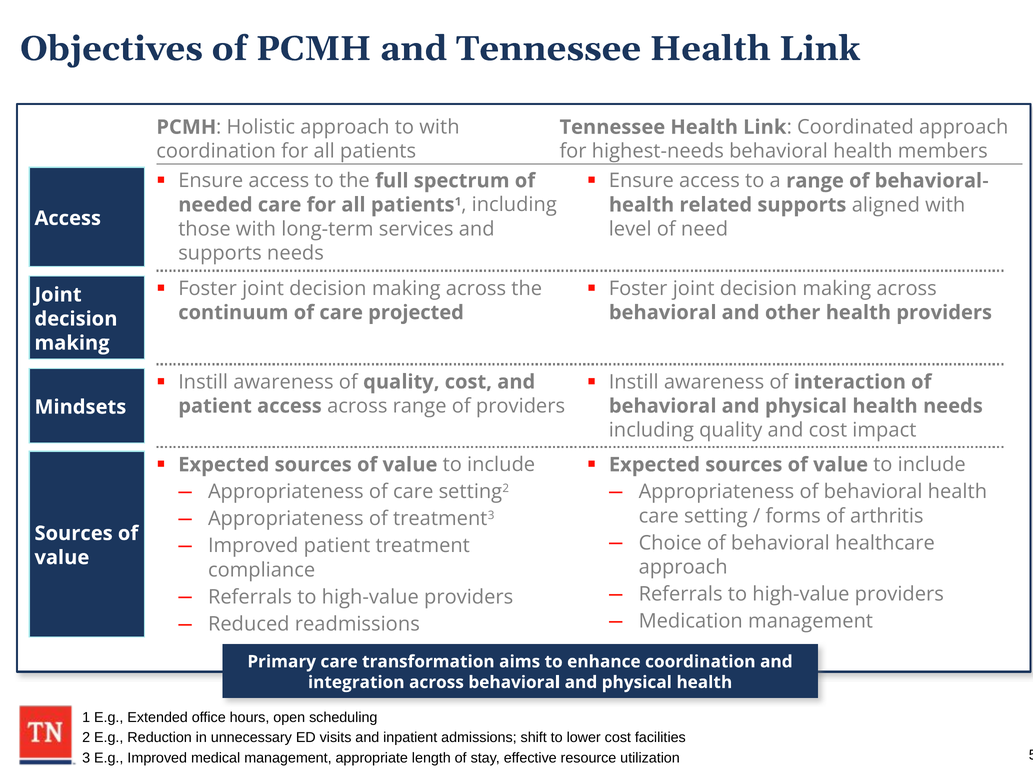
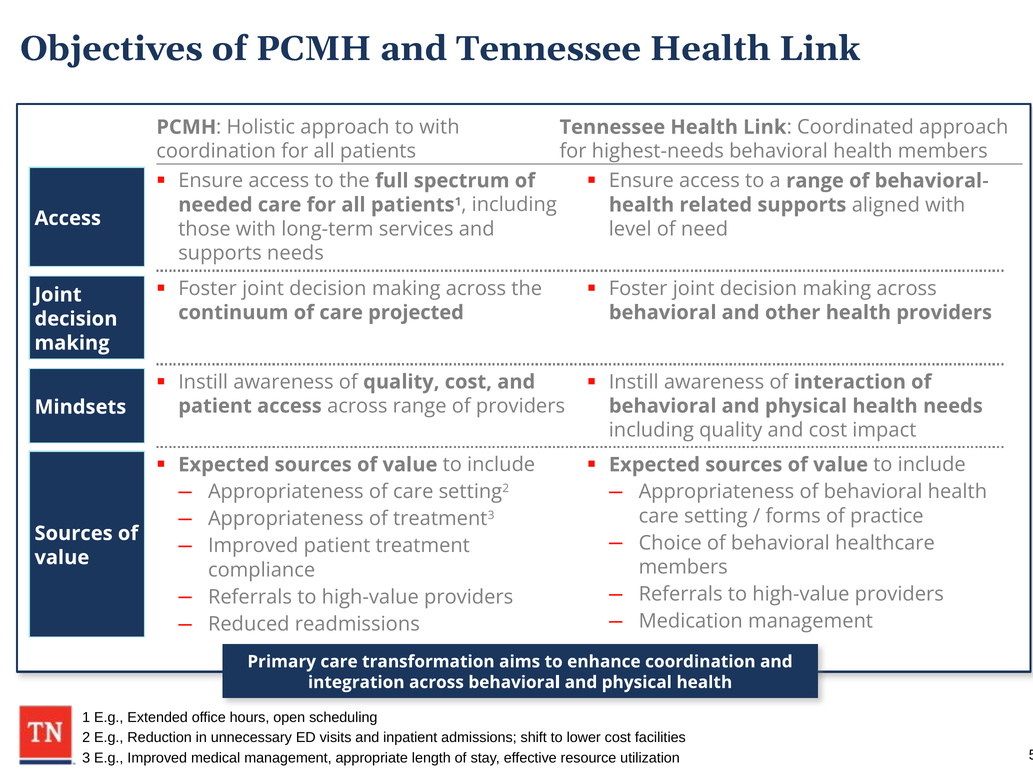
arthritis: arthritis -> practice (887, 516)
approach: approach -> members (683, 567)
